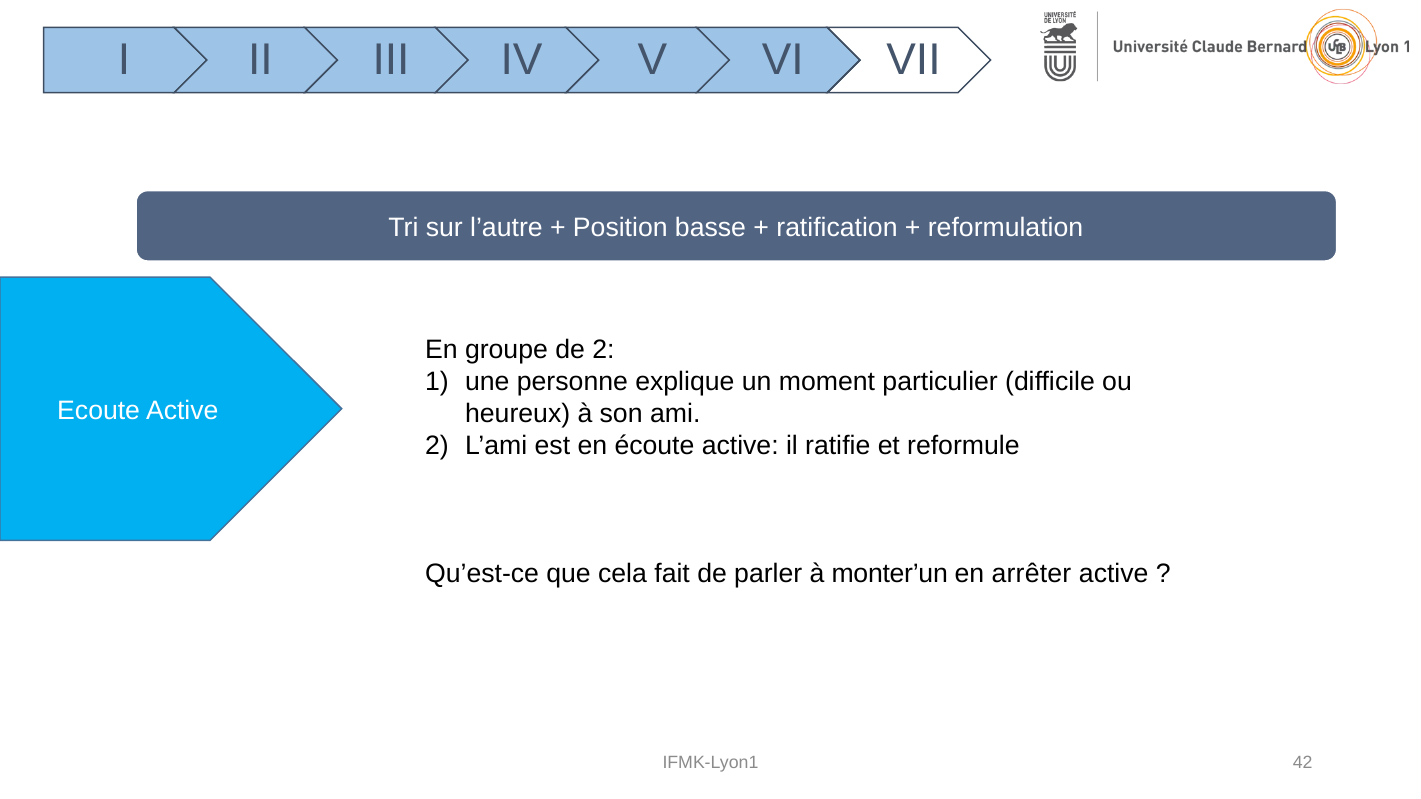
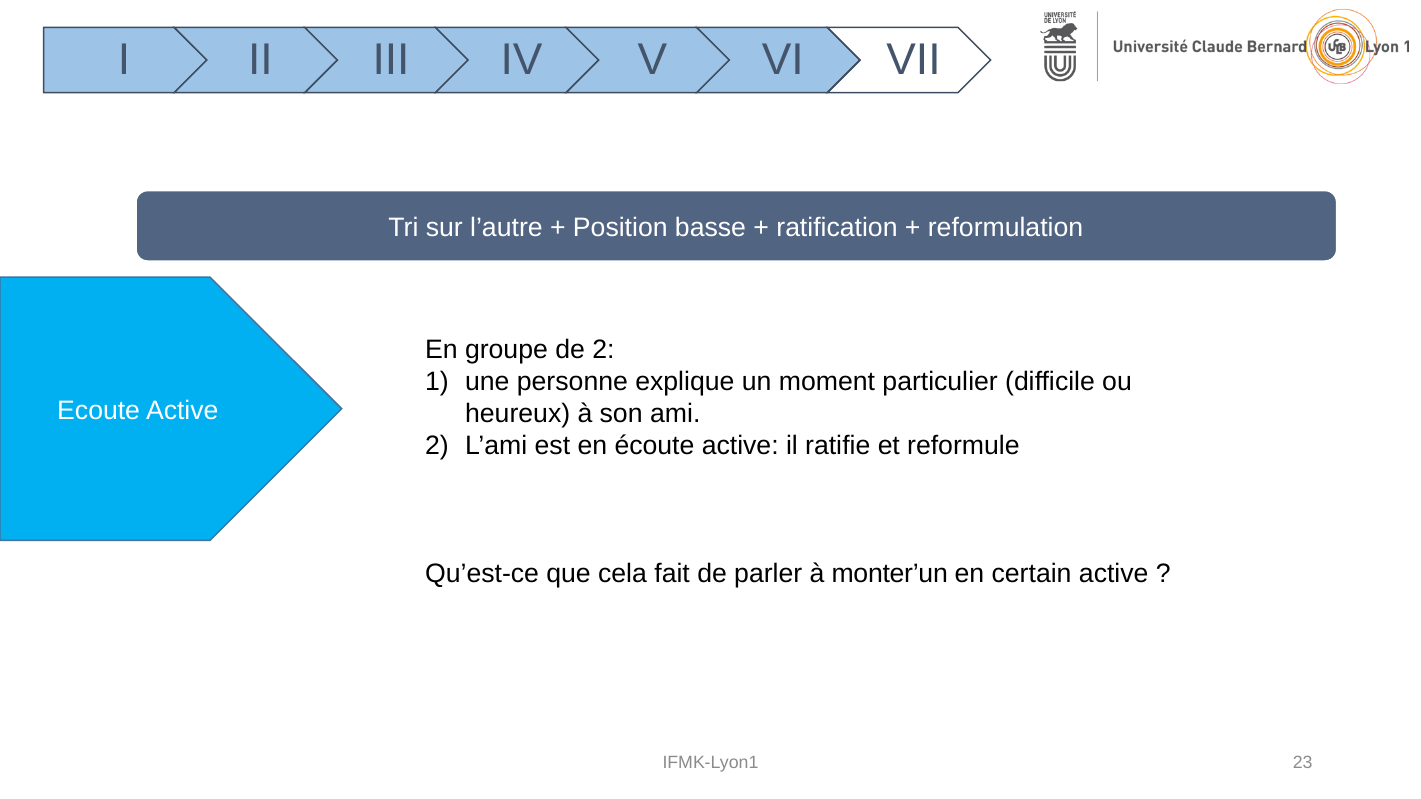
arrêter: arrêter -> certain (1032, 574)
42: 42 -> 23 (1303, 763)
